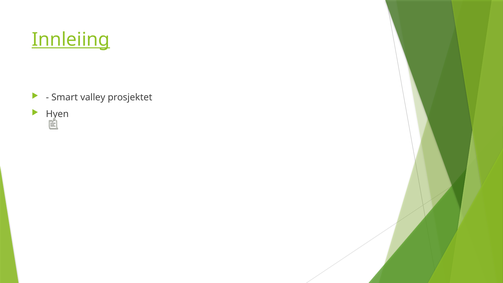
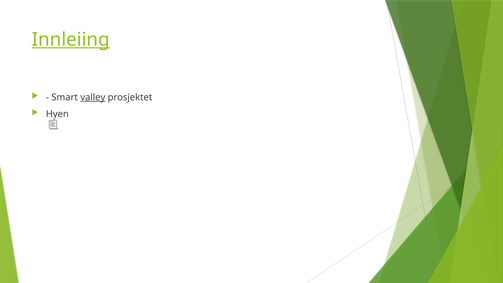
valley underline: none -> present (93, 97)
